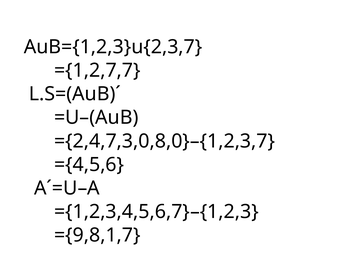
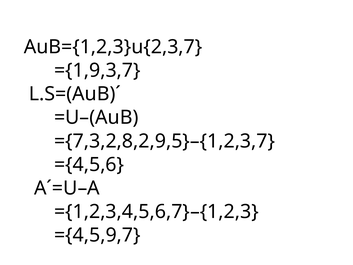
={1,2,7,7: ={1,2,7,7 -> ={1,9,3,7 (97, 70)
={2,4,7,3,0,8,0}–{1,2,3,7: ={2,4,7,3,0,8,0}–{1,2,3,7 -> ={7,3,2,8,2,9,5}–{1,2,3,7 (165, 141)
={9,8,1,7: ={9,8,1,7 -> ={4,5,9,7 (97, 235)
